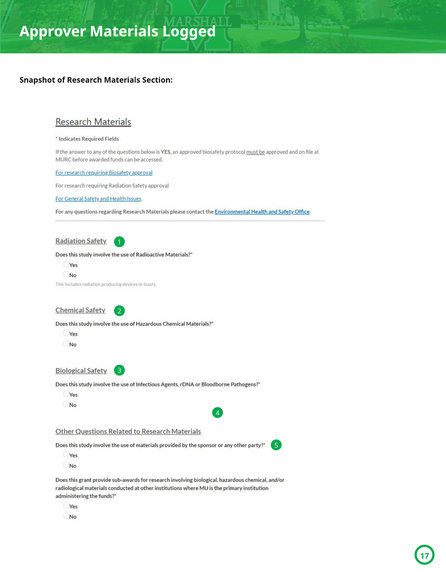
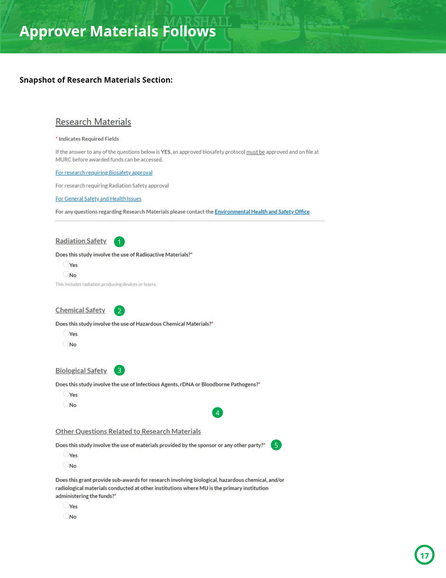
Logged: Logged -> Follows (189, 31)
